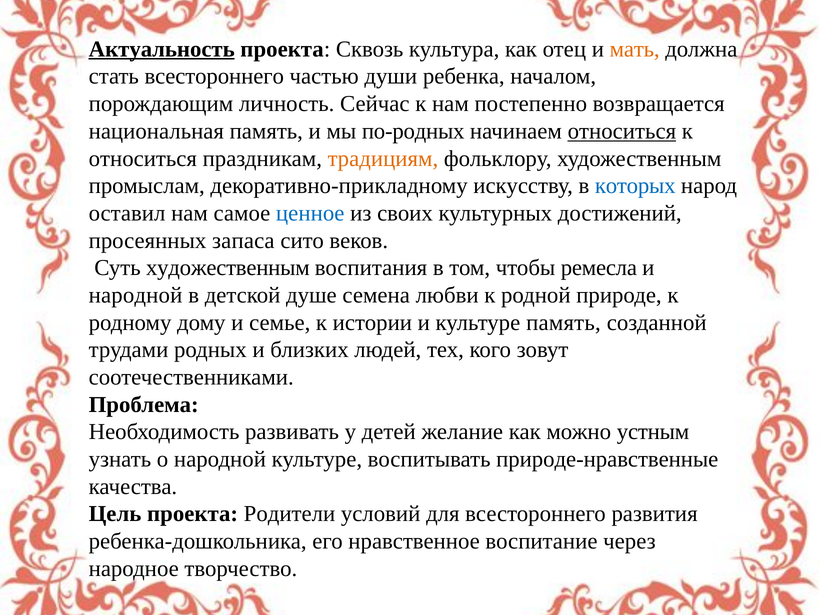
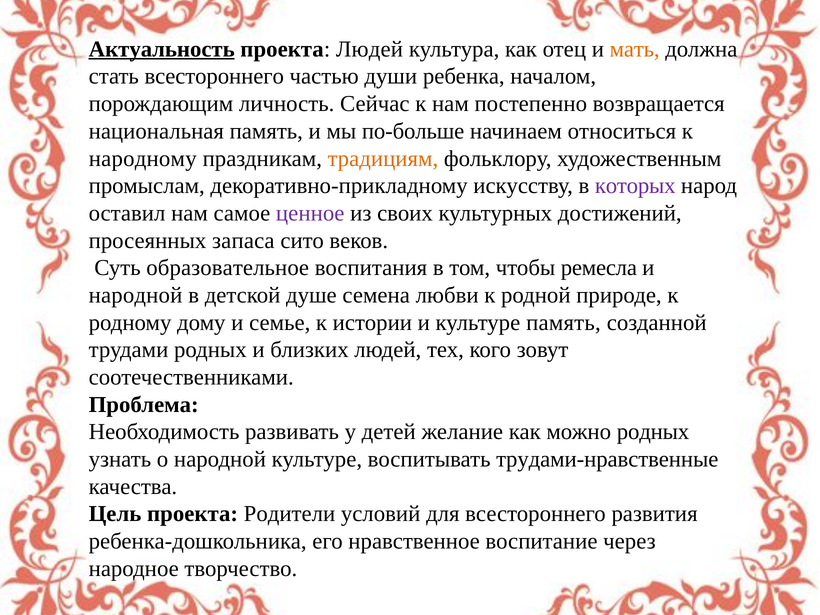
проекта Сквозь: Сквозь -> Людей (370, 49)
по-родных: по-родных -> по-больше (413, 131)
относиться underline: present -> none (622, 131)
относиться: относиться -> народному (143, 158)
которых colour: blue -> purple (635, 186)
ценное colour: blue -> purple (310, 213)
Суть художественным: художественным -> образовательное (228, 268)
можно устным: устным -> родных (653, 432)
природе-нравственные: природе-нравственные -> трудами-нравственные (607, 459)
